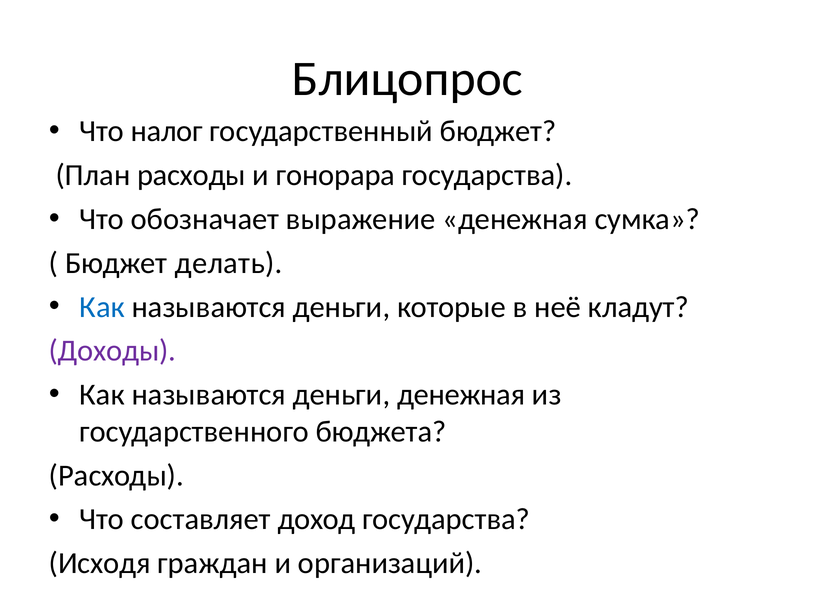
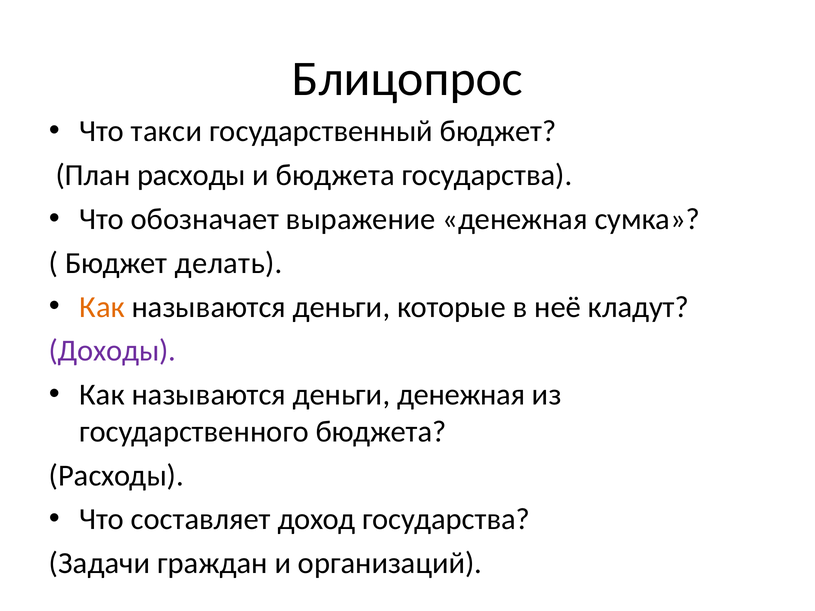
налог: налог -> такси (167, 131)
и гонорара: гонорара -> бюджета (335, 175)
Как colour: blue -> orange (102, 307)
Исходя: Исходя -> Задачи (100, 564)
